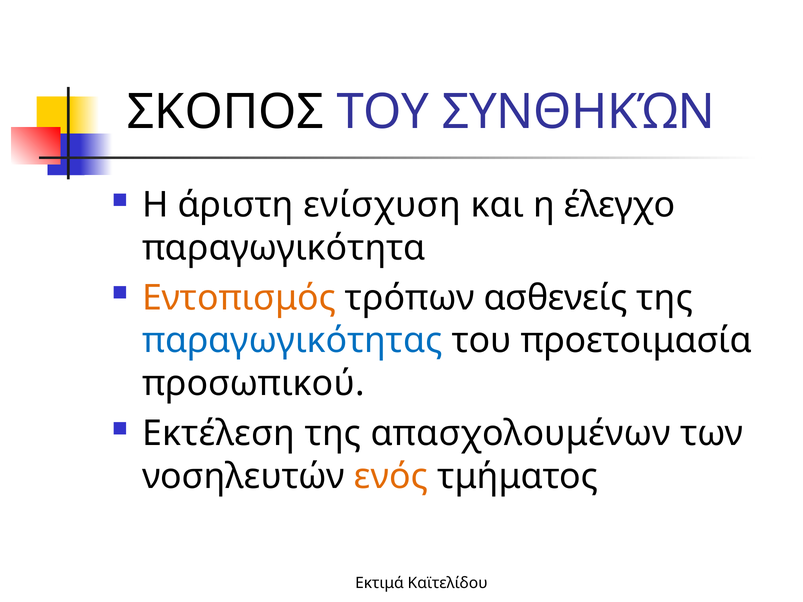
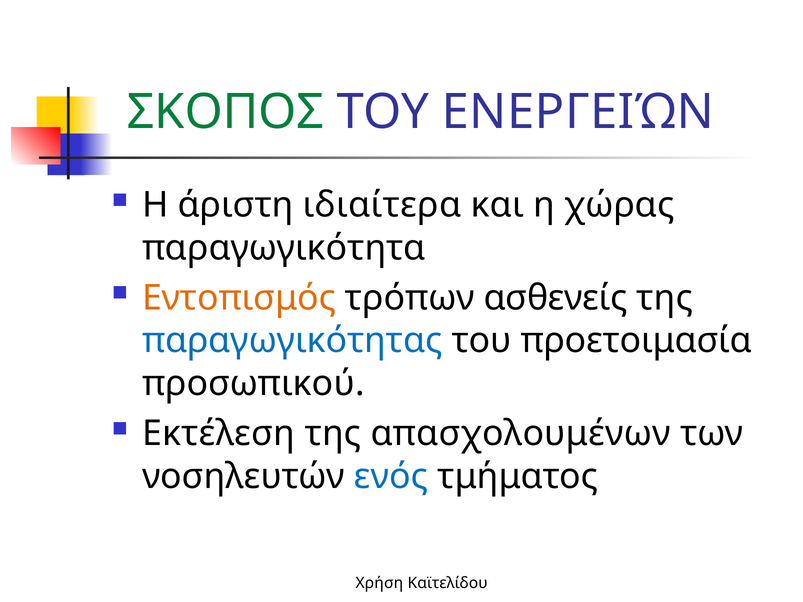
ΣΚΟΠΟΣ colour: black -> green (225, 112)
ΣΥΝΘΗΚΏΝ: ΣΥΝΘΗΚΏΝ -> ΕΝΕΡΓΕΙΏΝ (578, 112)
ενίσχυση: ενίσχυση -> ιδιαίτερα (382, 205)
έλεγχο: έλεγχο -> χώρας (619, 205)
ενός colour: orange -> blue (391, 476)
Εκτιμά: Εκτιμά -> Χρήση (379, 583)
